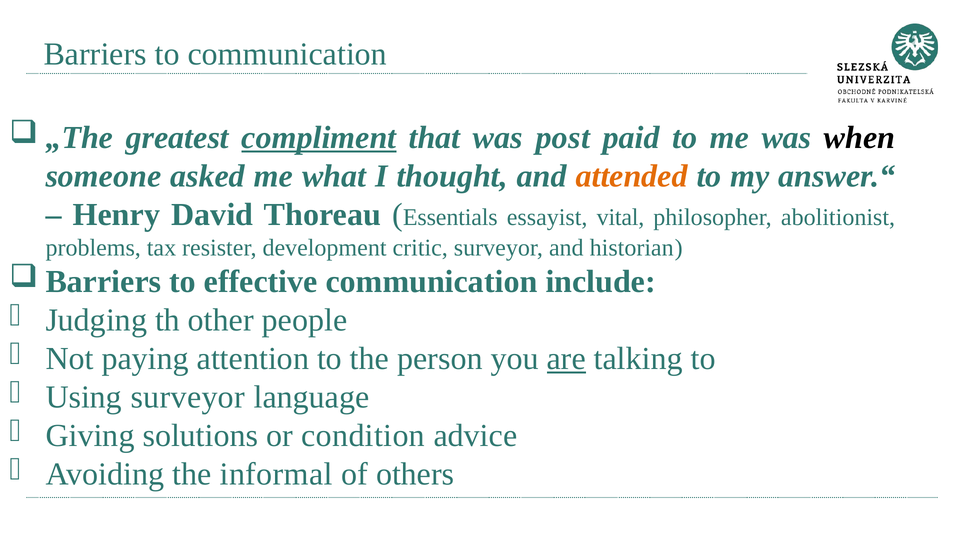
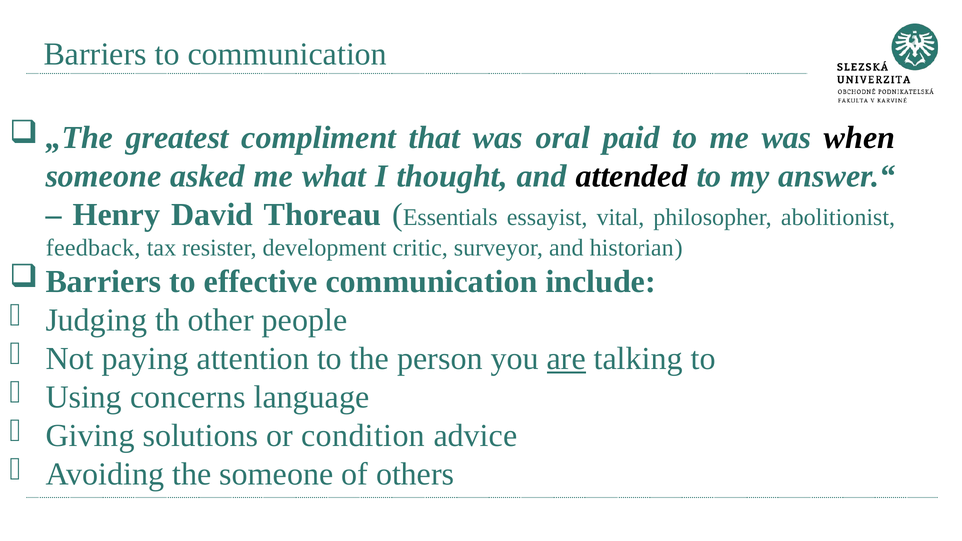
compliment underline: present -> none (319, 138)
post: post -> oral (563, 138)
attended colour: orange -> black (632, 176)
problems: problems -> feedback (93, 248)
Using surveyor: surveyor -> concerns (188, 397)
the informal: informal -> someone (276, 474)
